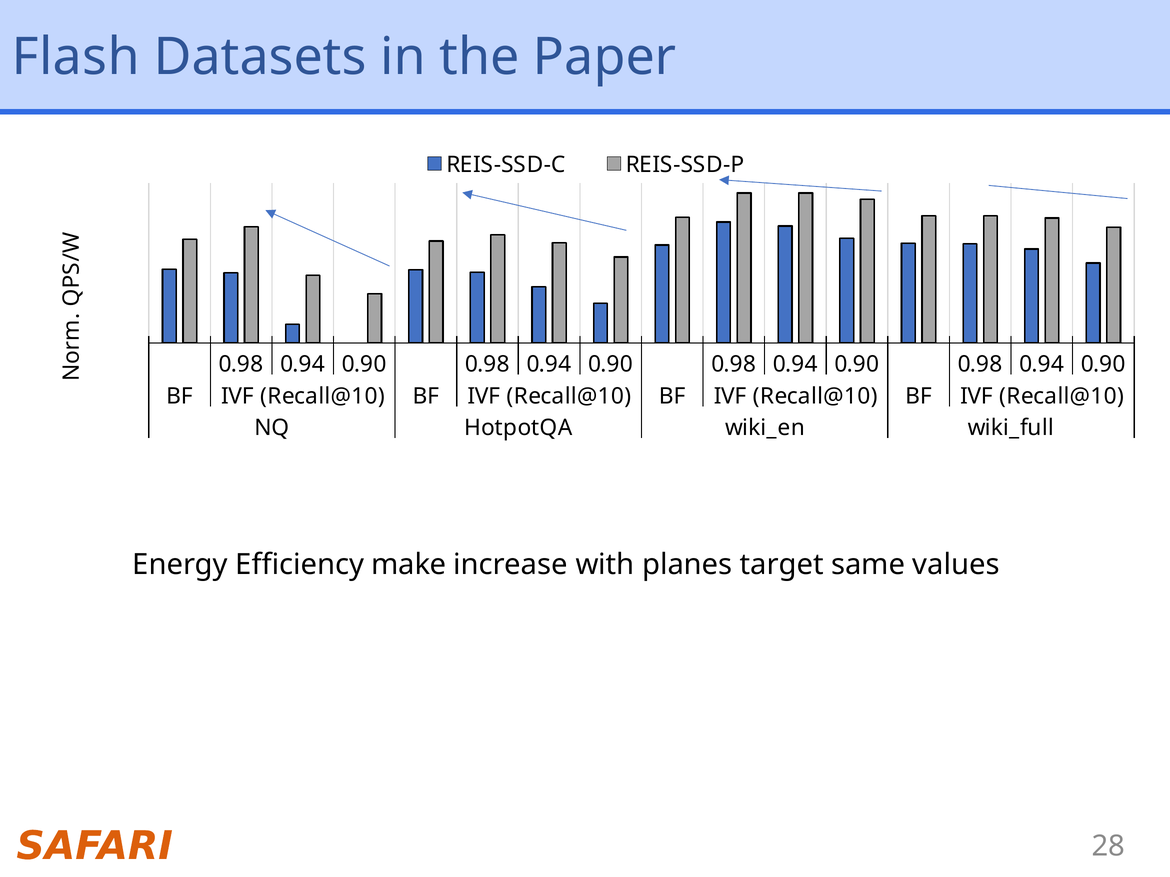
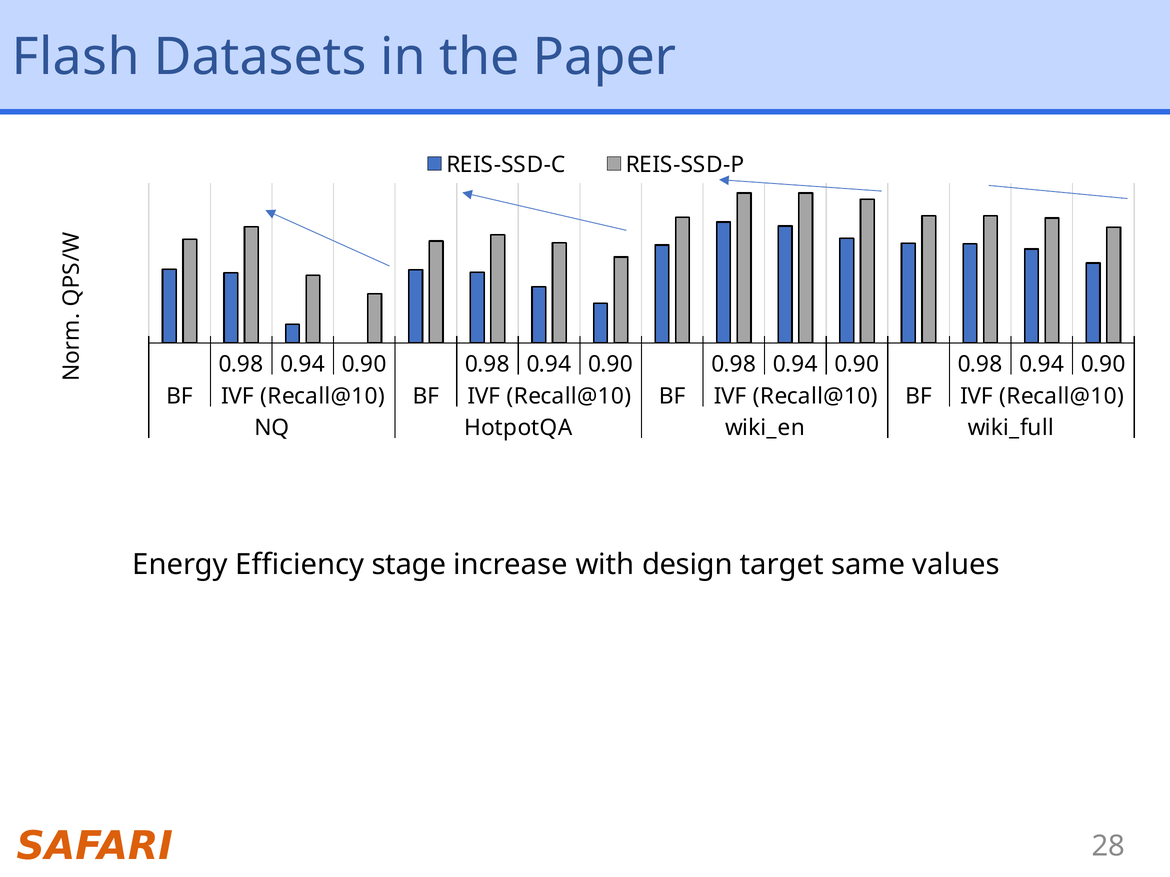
make: make -> stage (409, 565)
planes: planes -> design (687, 565)
